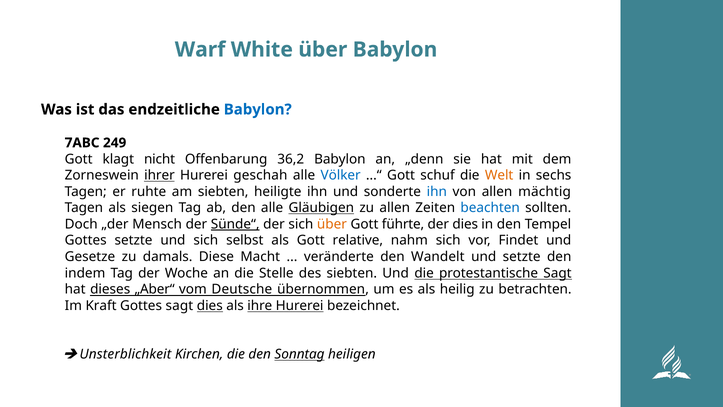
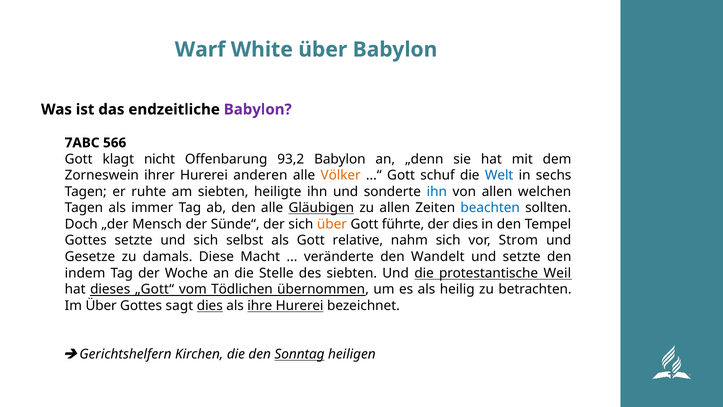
Babylon colour: blue -> purple (258, 109)
249: 249 -> 566 (115, 143)
36,2: 36,2 -> 93,2 (291, 159)
ihrer underline: present -> none (159, 175)
geschah: geschah -> anderen (260, 175)
Völker colour: blue -> orange (341, 175)
Welt colour: orange -> blue (499, 175)
mächtig: mächtig -> welchen (545, 192)
siegen: siegen -> immer (152, 208)
Sünde“ underline: present -> none (235, 224)
Findet: Findet -> Strom (518, 240)
protestantische Sagt: Sagt -> Weil (557, 273)
„Aber“: „Aber“ -> „Gott“ (154, 289)
Deutsche: Deutsche -> Tödlichen (242, 289)
Im Kraft: Kraft -> Über (101, 305)
Unsterblichkeit: Unsterblichkeit -> Gerichtshelfern (125, 354)
